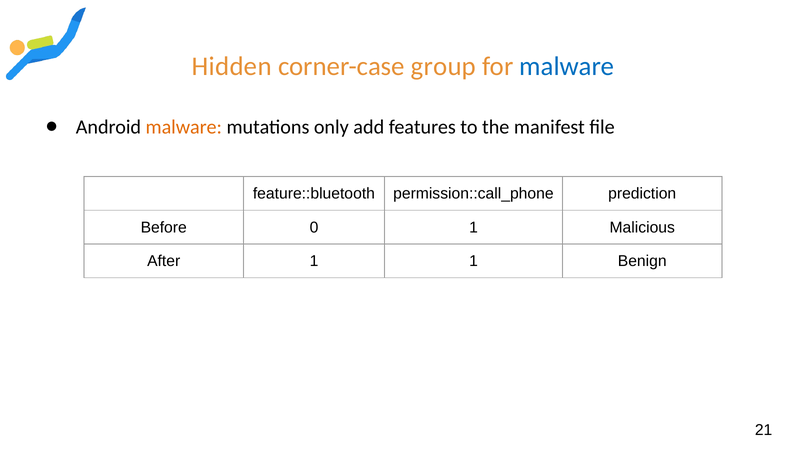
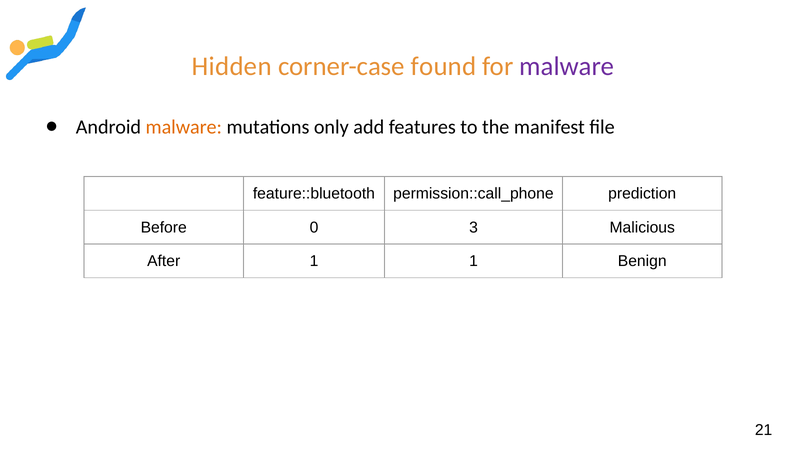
group: group -> found (444, 66)
malware colour: blue -> purple (567, 66)
0 1: 1 -> 3 (474, 227)
